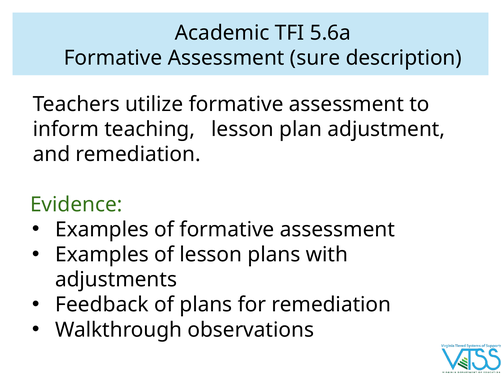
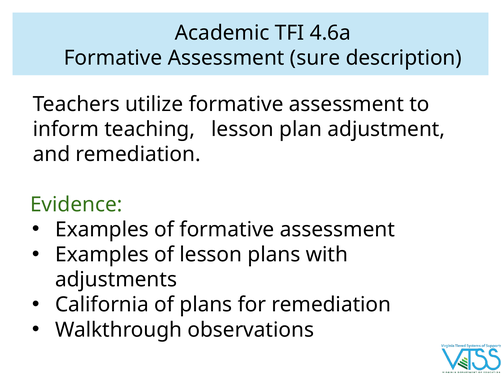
5.6a: 5.6a -> 4.6a (330, 33)
Feedback: Feedback -> California (102, 305)
